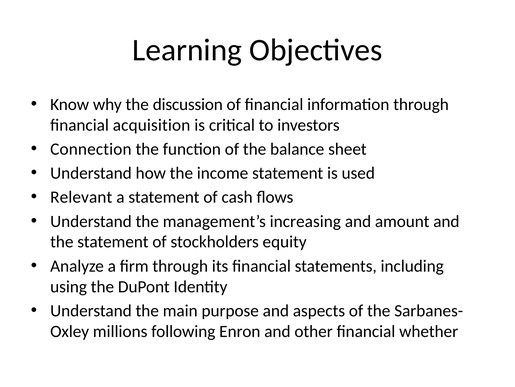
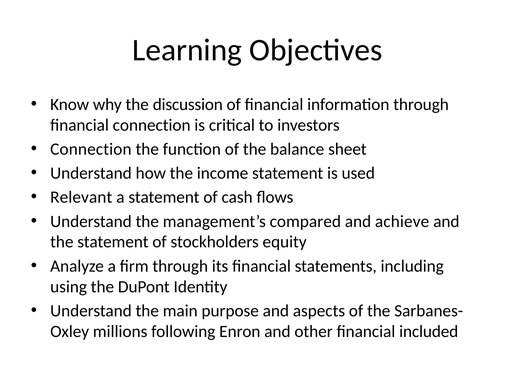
financial acquisition: acquisition -> connection (152, 125)
increasing: increasing -> compared (305, 221)
amount: amount -> achieve (402, 221)
whether: whether -> included (429, 331)
